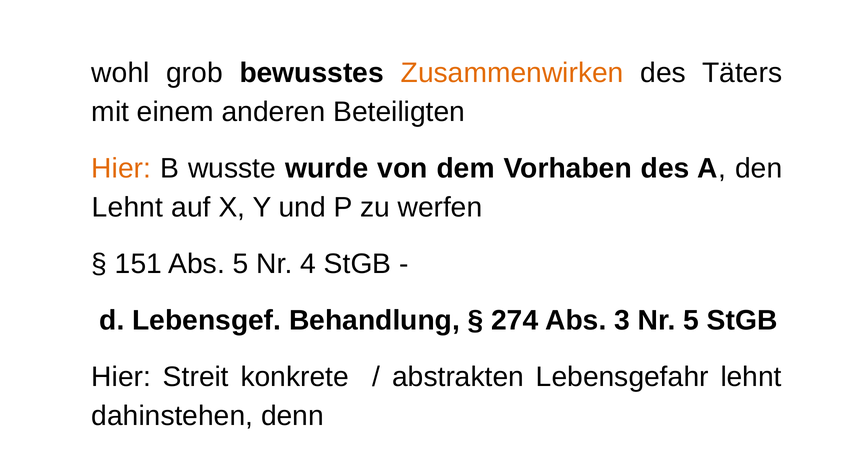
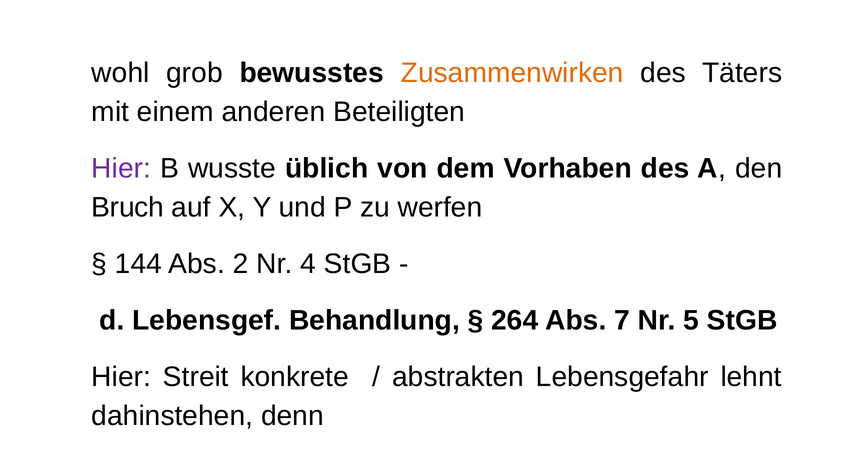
Hier colour: orange -> purple (121, 169)
wurde: wurde -> üblich (327, 169)
Lehnt: Lehnt -> Bruch (128, 207)
151: 151 -> 144 (139, 264)
Abs 5: 5 -> 2 (241, 264)
274: 274 -> 264 (515, 321)
3: 3 -> 7 (622, 321)
